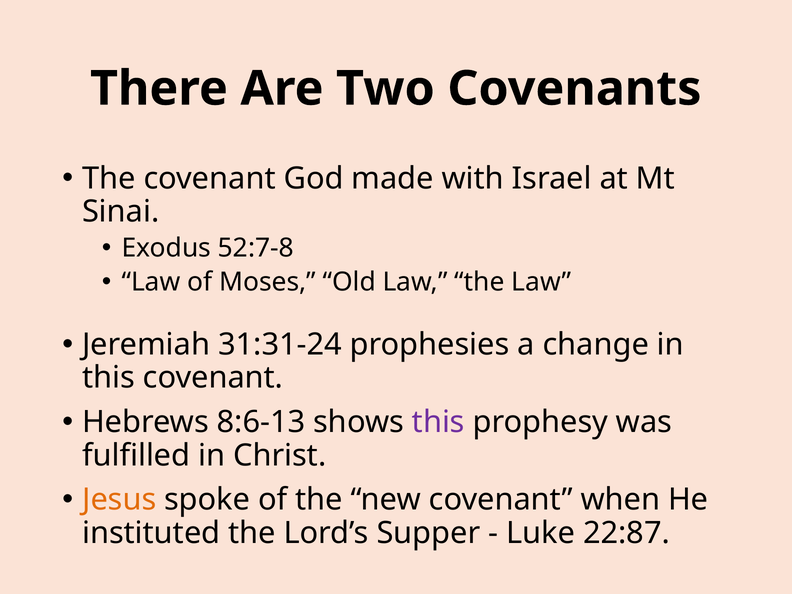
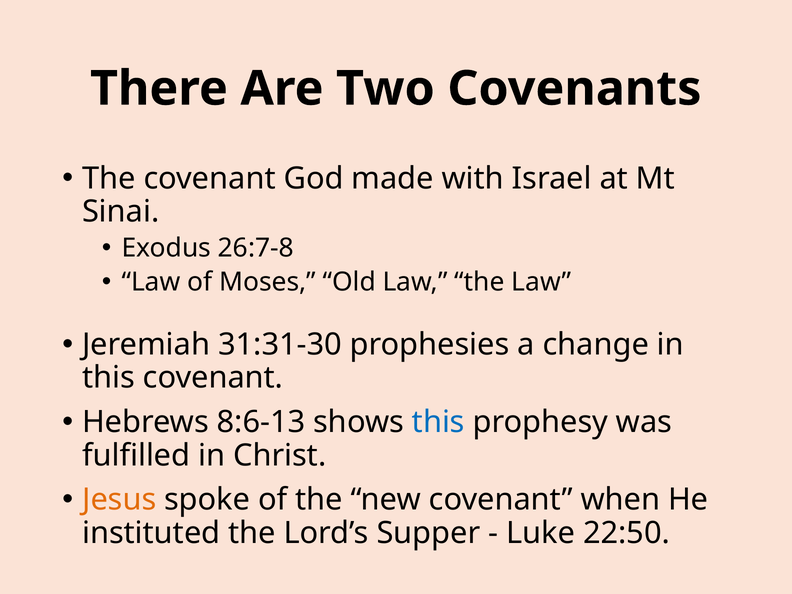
52:7-8: 52:7-8 -> 26:7-8 (256, 248)
31:31-24: 31:31-24 -> 31:31-30 (280, 345)
this colour: purple -> blue (438, 422)
22:87: 22:87 -> 22:50 (626, 533)
